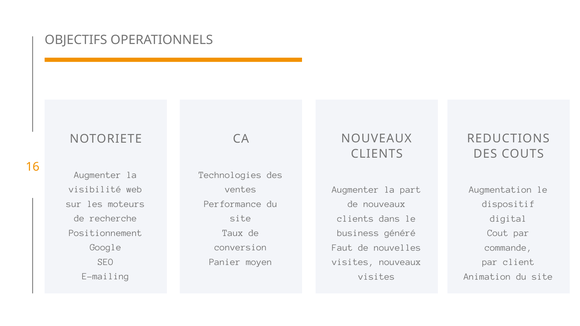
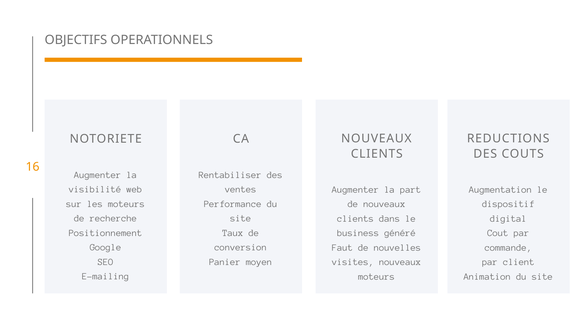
Technologies: Technologies -> Rentabiliser (230, 175)
visites: visites -> moteurs (377, 277)
